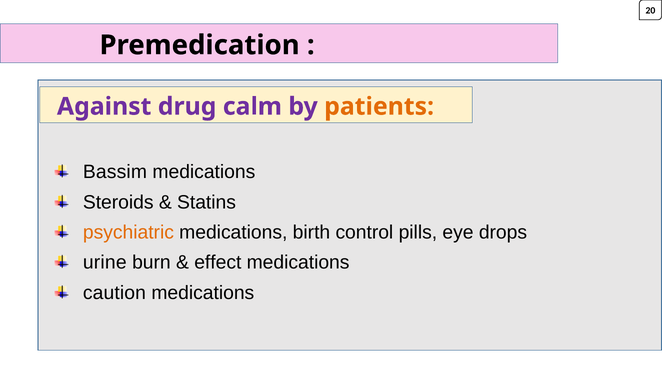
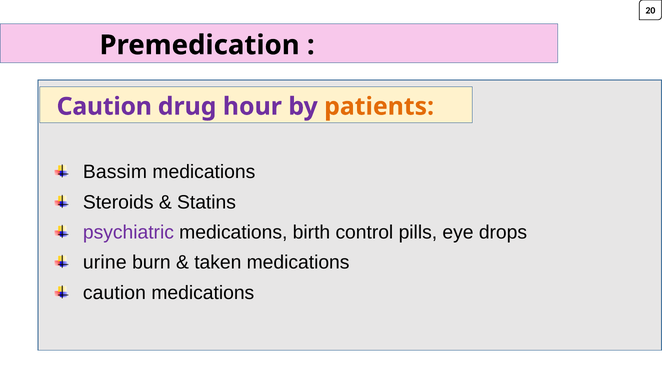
Against: Against -> Caution (104, 107)
calm: calm -> hour (252, 107)
psychiatric colour: orange -> purple (128, 233)
effect: effect -> taken (218, 263)
